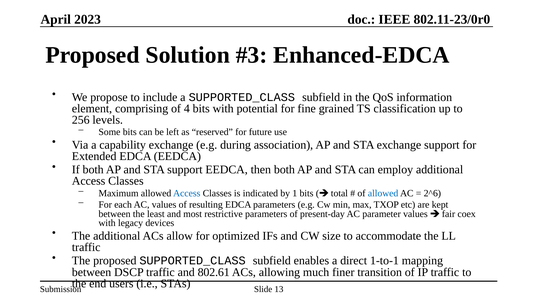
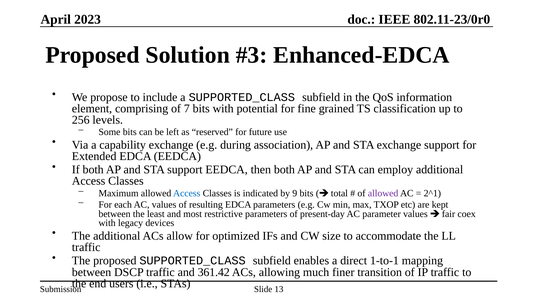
4: 4 -> 7 (187, 108)
1: 1 -> 9 (295, 193)
allowed colour: blue -> purple (383, 193)
2^6: 2^6 -> 2^1 (432, 193)
802.61: 802.61 -> 361.42 (214, 272)
